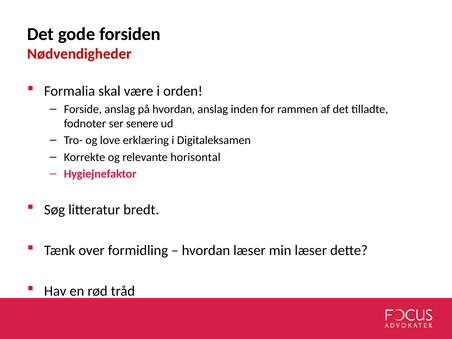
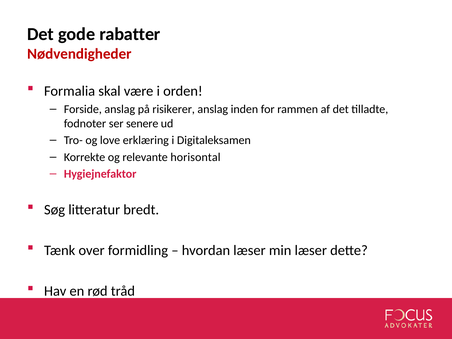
forsiden: forsiden -> rabatter (130, 34)
på hvordan: hvordan -> risikerer (174, 109)
